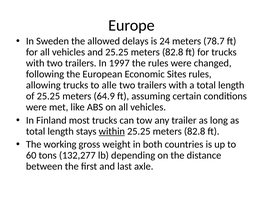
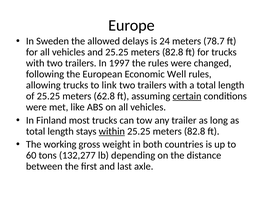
Sites: Sites -> Well (177, 74)
alle: alle -> link (109, 85)
64.9: 64.9 -> 62.8 (104, 96)
certain underline: none -> present (187, 96)
